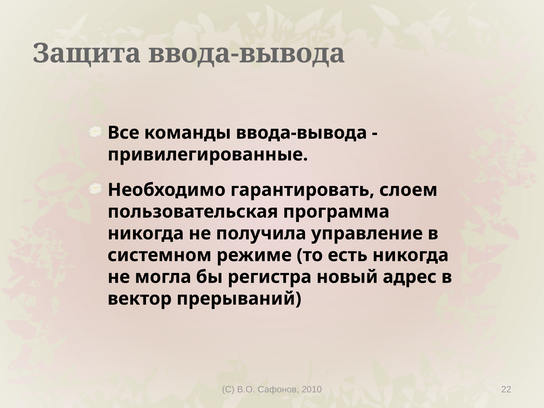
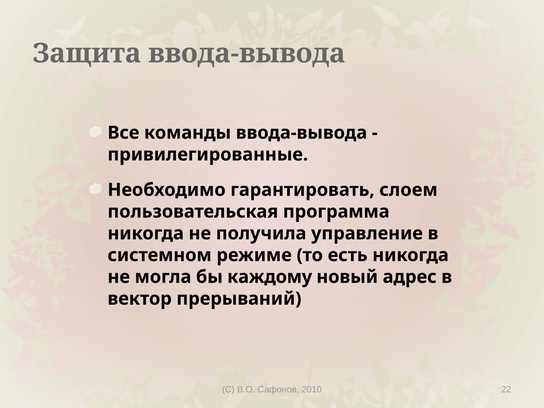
регистра: регистра -> каждому (270, 277)
